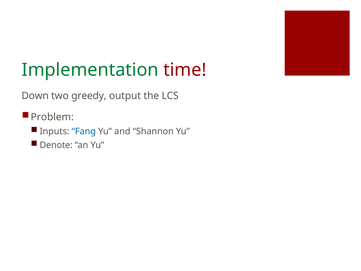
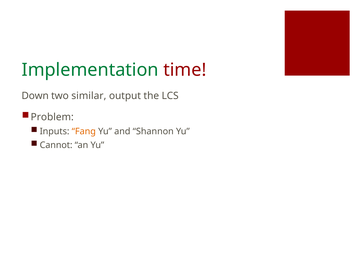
greedy: greedy -> similar (89, 96)
Fang colour: blue -> orange (84, 131)
Denote: Denote -> Cannot (56, 145)
